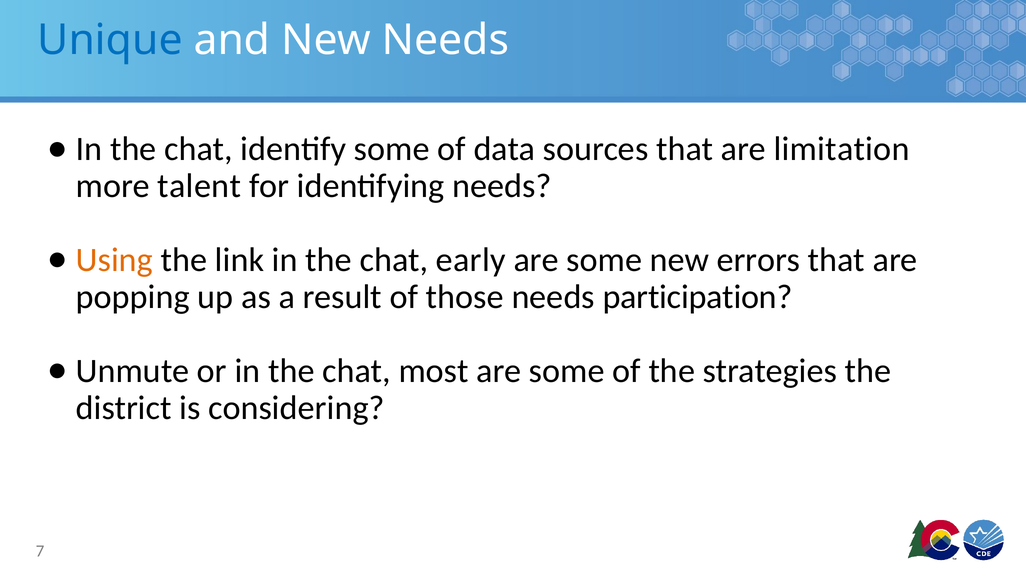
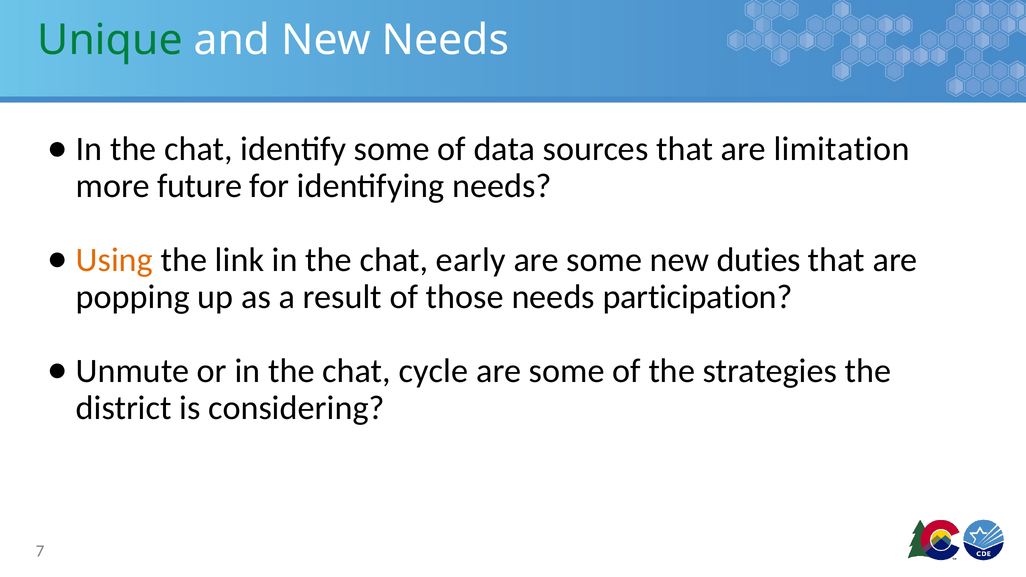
Unique colour: blue -> green (110, 40)
talent: talent -> future (200, 186)
errors: errors -> duties (759, 260)
most: most -> cycle (433, 371)
